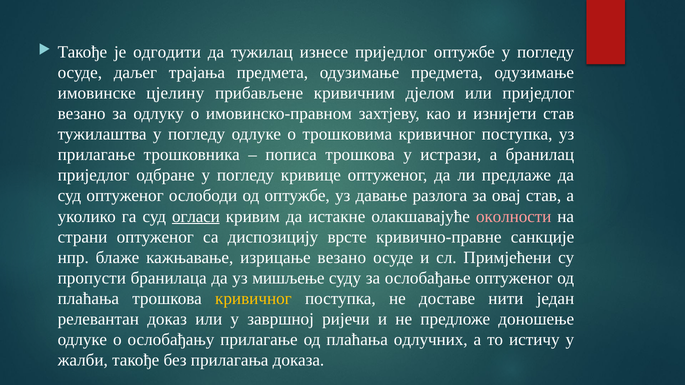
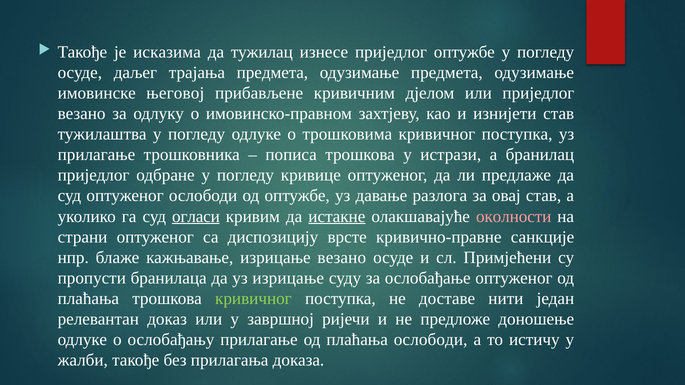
одгодити: одгодити -> исказима (167, 52)
цјелину: цјелину -> његовој (175, 93)
истакне underline: none -> present (337, 217)
уз мишљење: мишљење -> изрицање (288, 278)
кривичног colour: yellow -> light green (253, 299)
плаћања одлучних: одлучних -> ослободи (431, 340)
